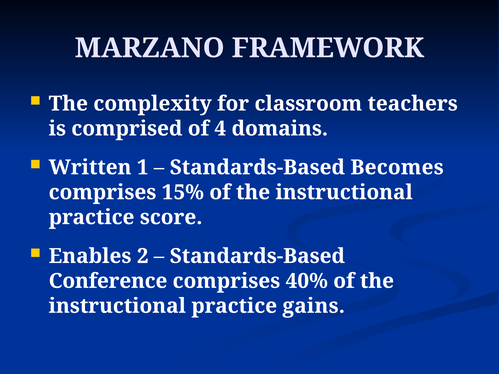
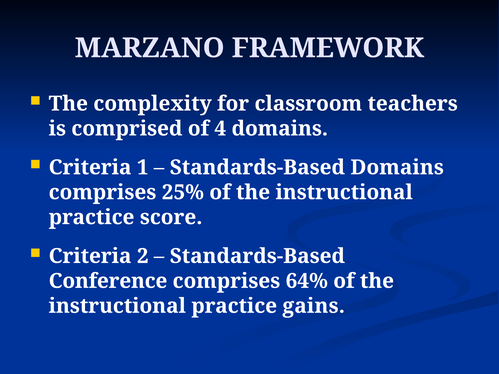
Written: Written -> Criteria (90, 168)
Standards-Based Becomes: Becomes -> Domains (397, 168)
15%: 15% -> 25% (183, 192)
Enables: Enables -> Criteria (90, 256)
40%: 40% -> 64% (307, 281)
